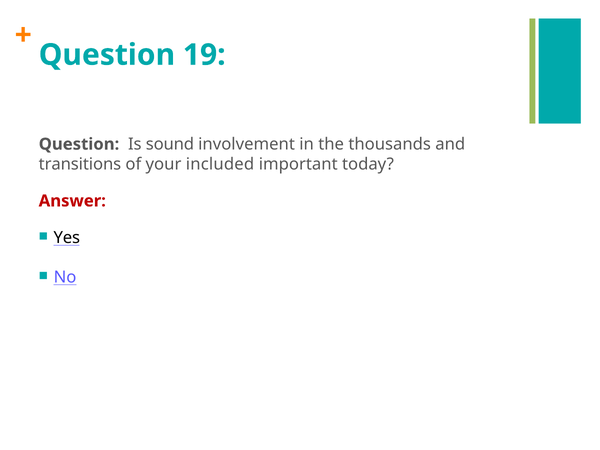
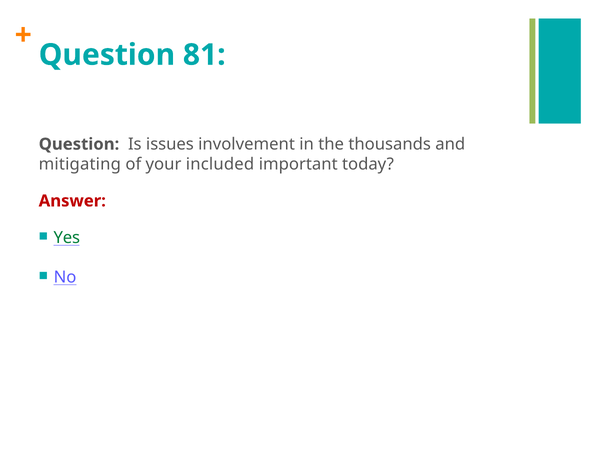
19: 19 -> 81 (204, 55)
sound: sound -> issues (170, 144)
transitions: transitions -> mitigating (80, 164)
Yes colour: black -> green (67, 238)
